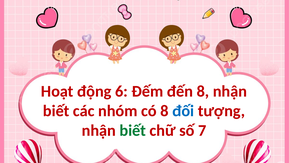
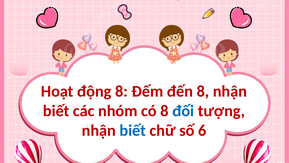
động 6: 6 -> 8 (121, 91)
biết colour: green -> blue (133, 130)
7: 7 -> 6 (202, 130)
